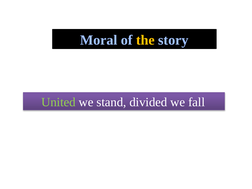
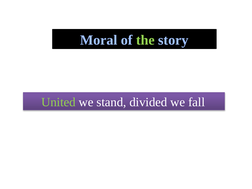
the colour: yellow -> light green (145, 40)
